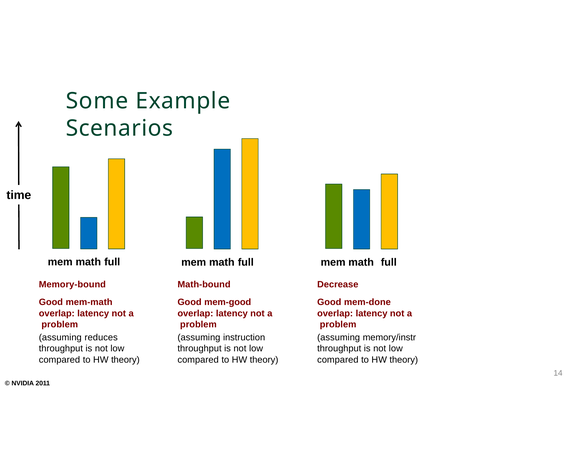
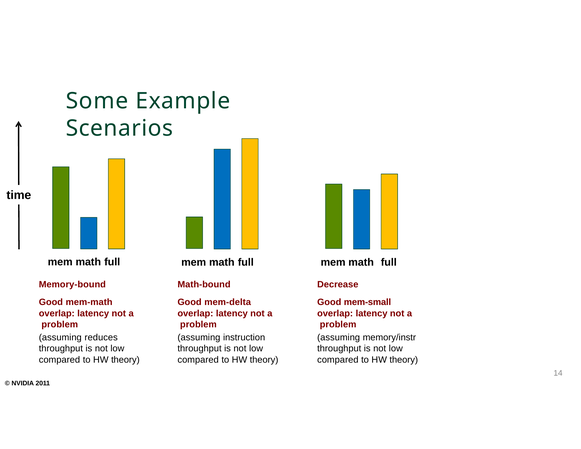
mem-good: mem-good -> mem-delta (228, 302)
mem-done: mem-done -> mem-small (367, 302)
